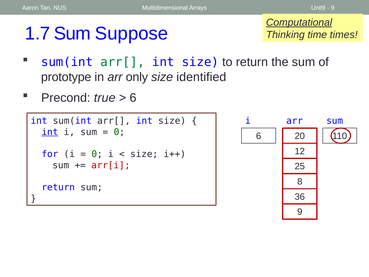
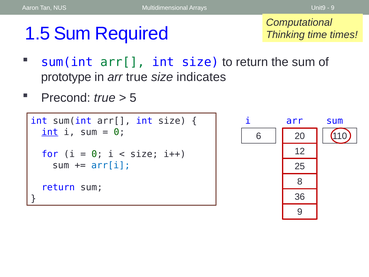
Computational underline: present -> none (299, 22)
1.7: 1.7 -> 1.5 (38, 34)
Suppose: Suppose -> Required (132, 34)
arr only: only -> true (137, 77)
identified: identified -> indicates (201, 77)
6: 6 -> 5 (133, 98)
arr[i colour: red -> blue (111, 165)
